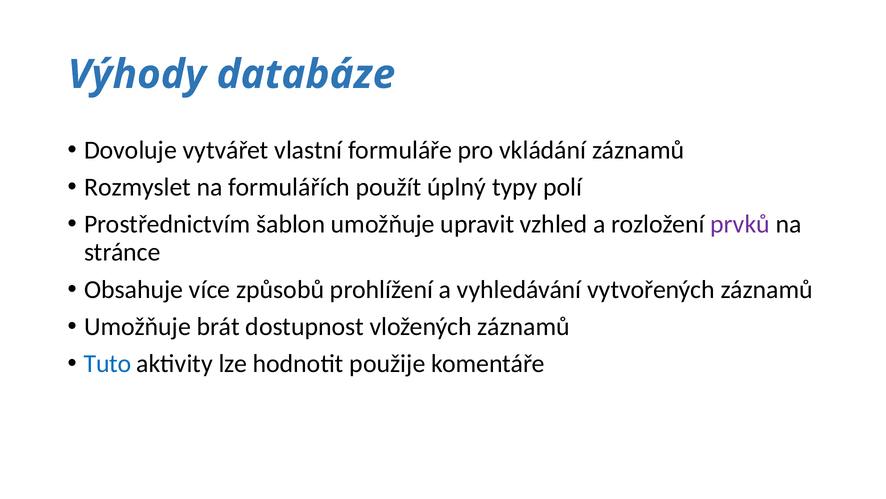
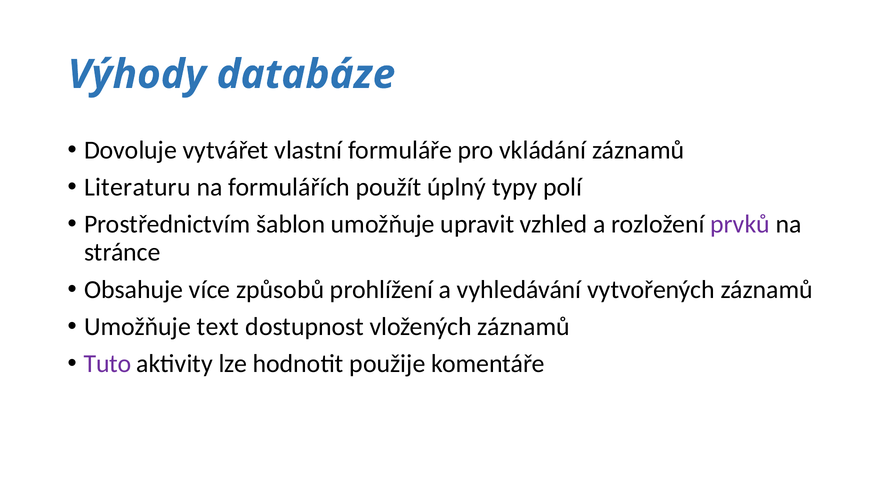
Rozmyslet: Rozmyslet -> Literaturu (137, 187)
brát: brát -> text (218, 326)
Tuto colour: blue -> purple (108, 363)
